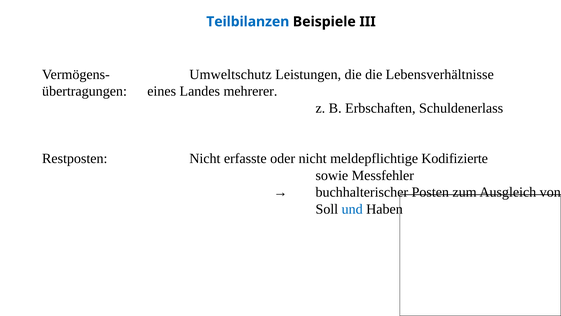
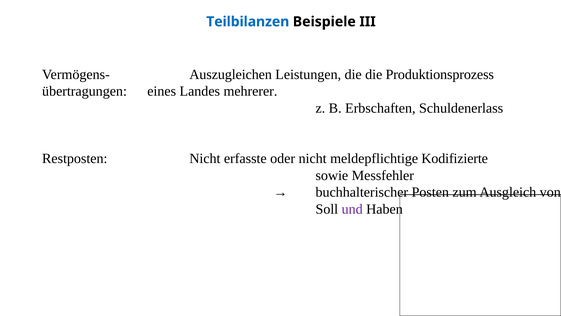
Umweltschutz: Umweltschutz -> Auszugleichen (231, 74)
Lebensverhältnisse: Lebensverhältnisse -> Produktionsprozess (440, 74)
und colour: blue -> purple (352, 209)
